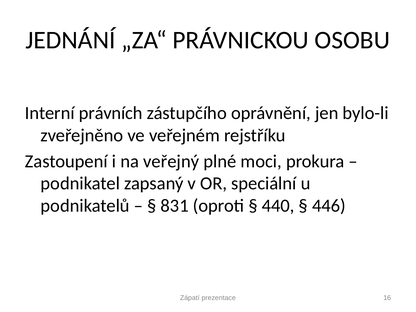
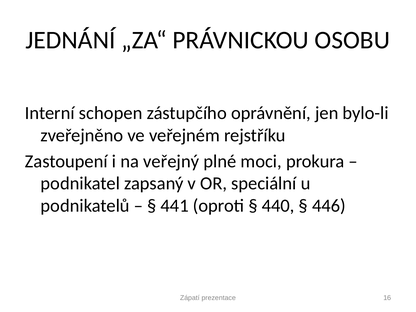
právních: právních -> schopen (111, 113)
831: 831 -> 441 (175, 206)
